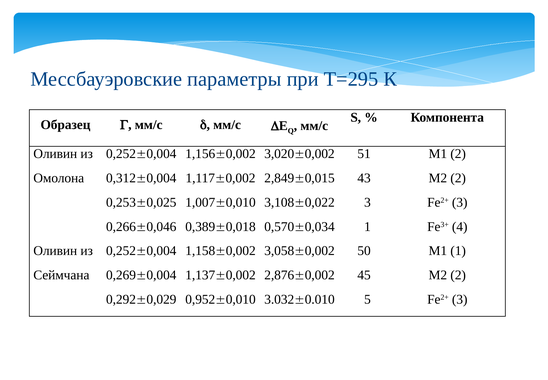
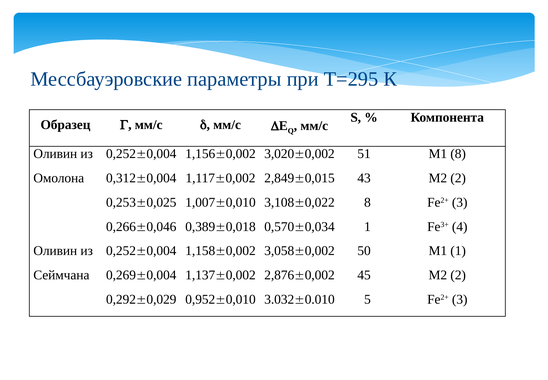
М1 2: 2 -> 8 (458, 154)
3,1080,022 3: 3 -> 8 (367, 202)
